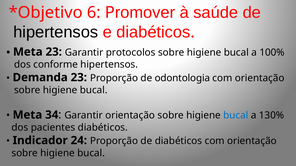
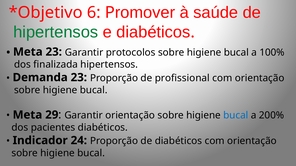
hipertensos colour: black -> green (56, 32)
conforme: conforme -> finalizada (56, 65)
odontologia: odontologia -> profissional (182, 78)
34: 34 -> 29 (52, 115)
130%: 130% -> 200% (271, 116)
